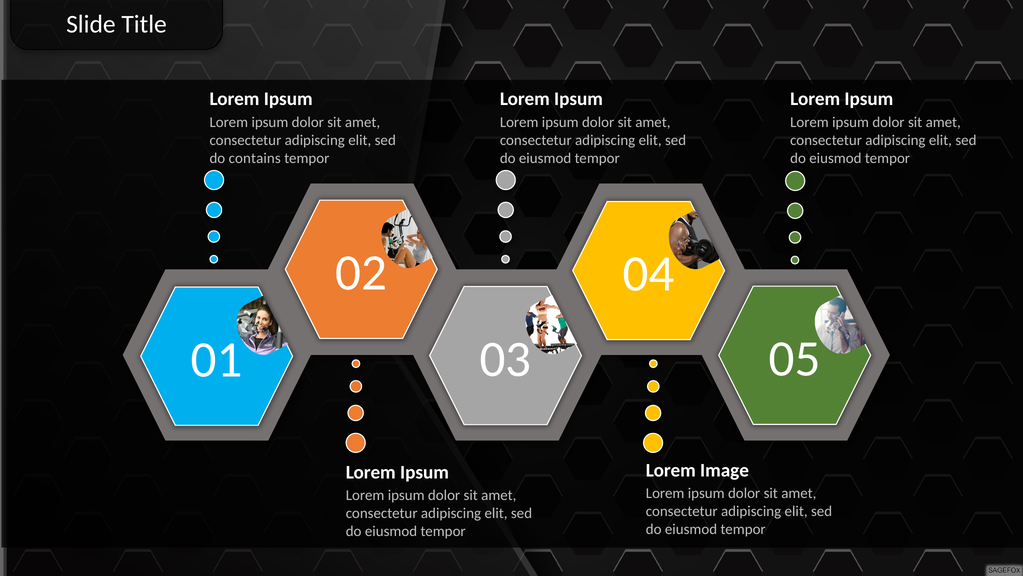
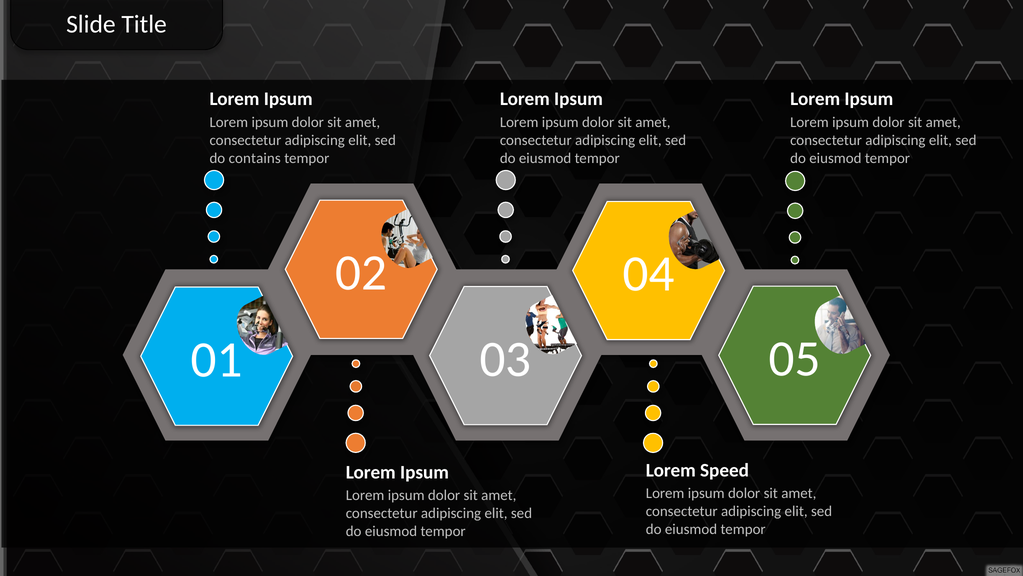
Image: Image -> Speed (725, 470)
